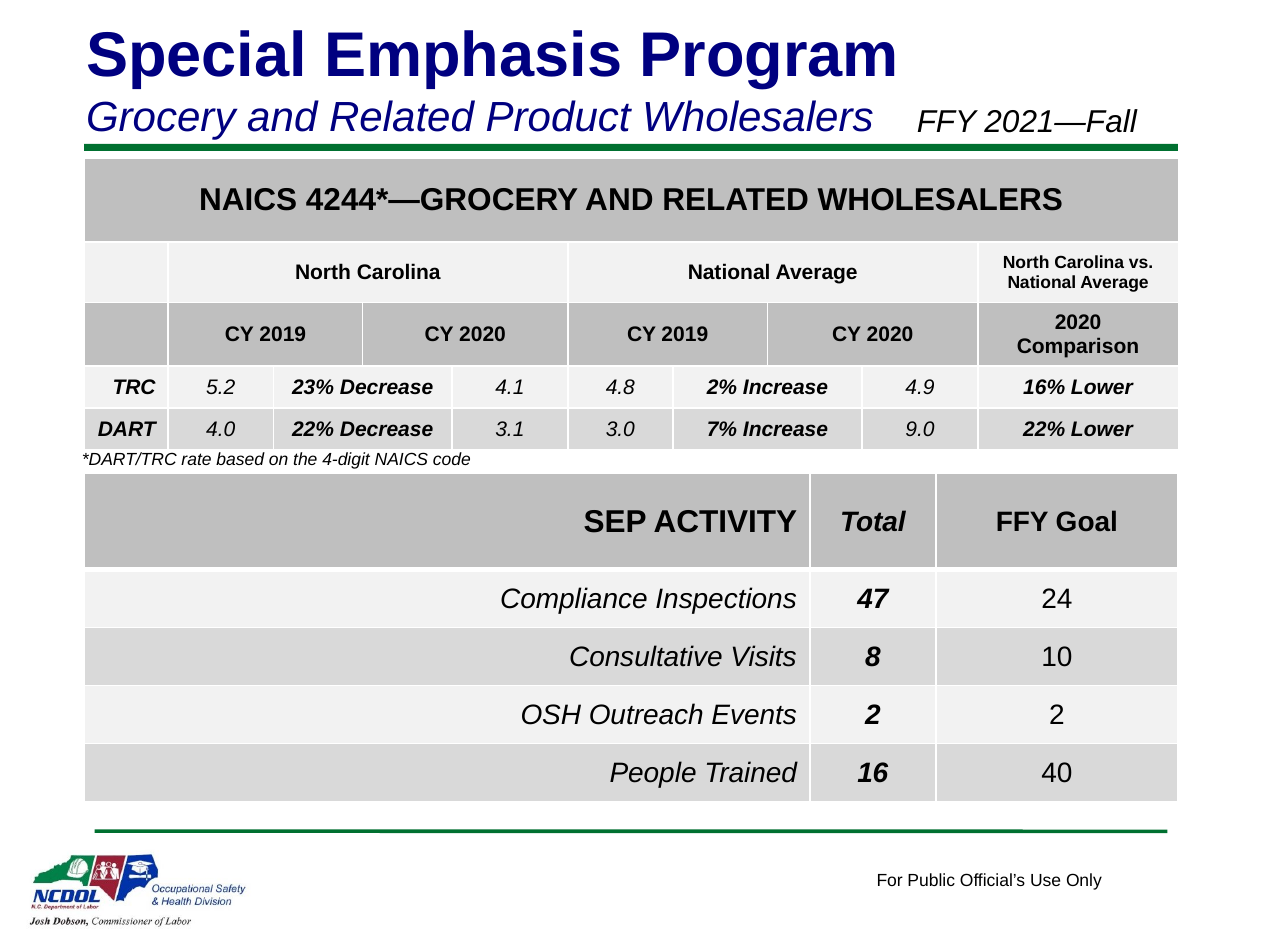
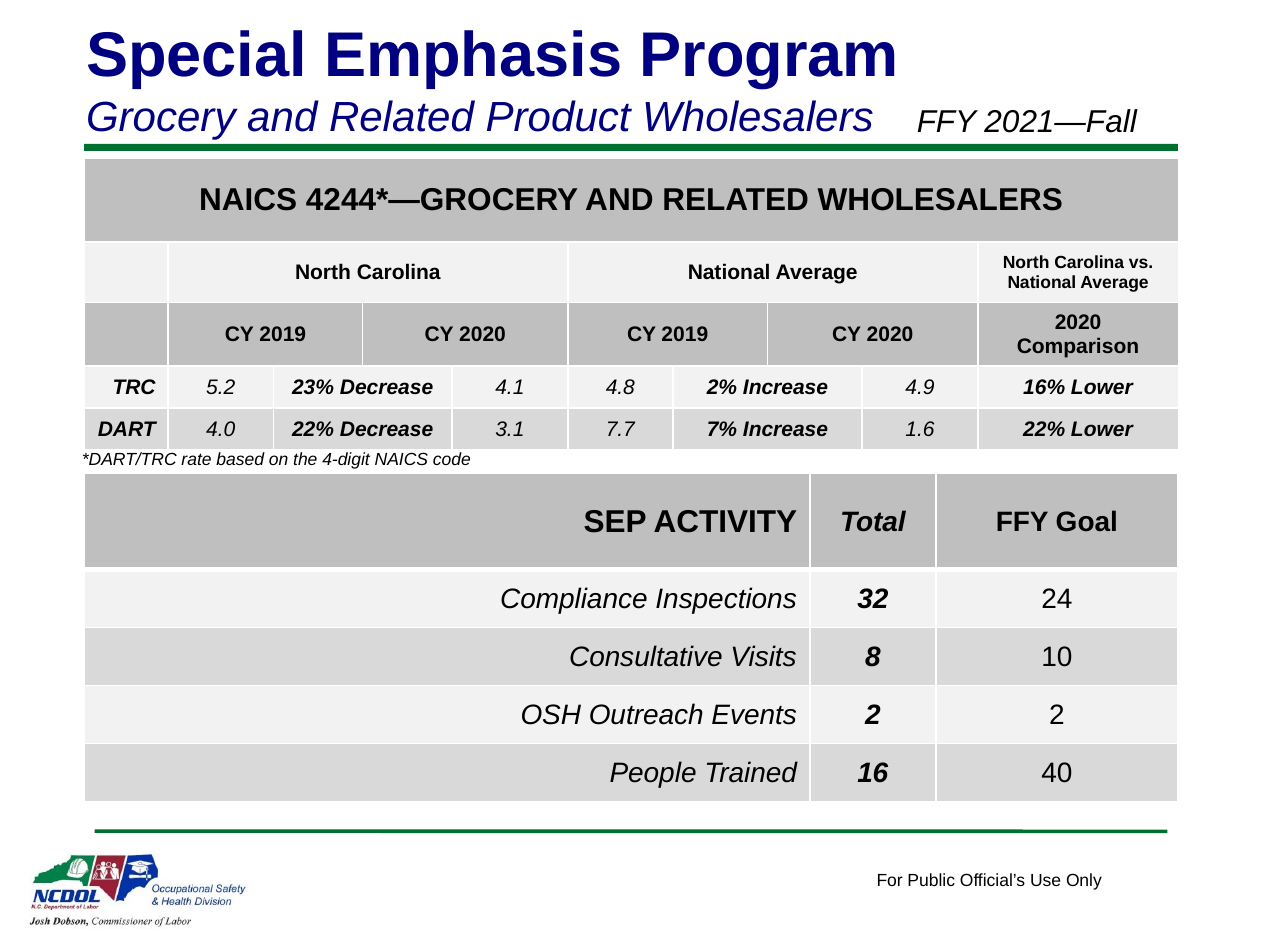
3.0: 3.0 -> 7.7 (620, 429)
9.0: 9.0 -> 1.6 (920, 429)
47: 47 -> 32 (873, 598)
